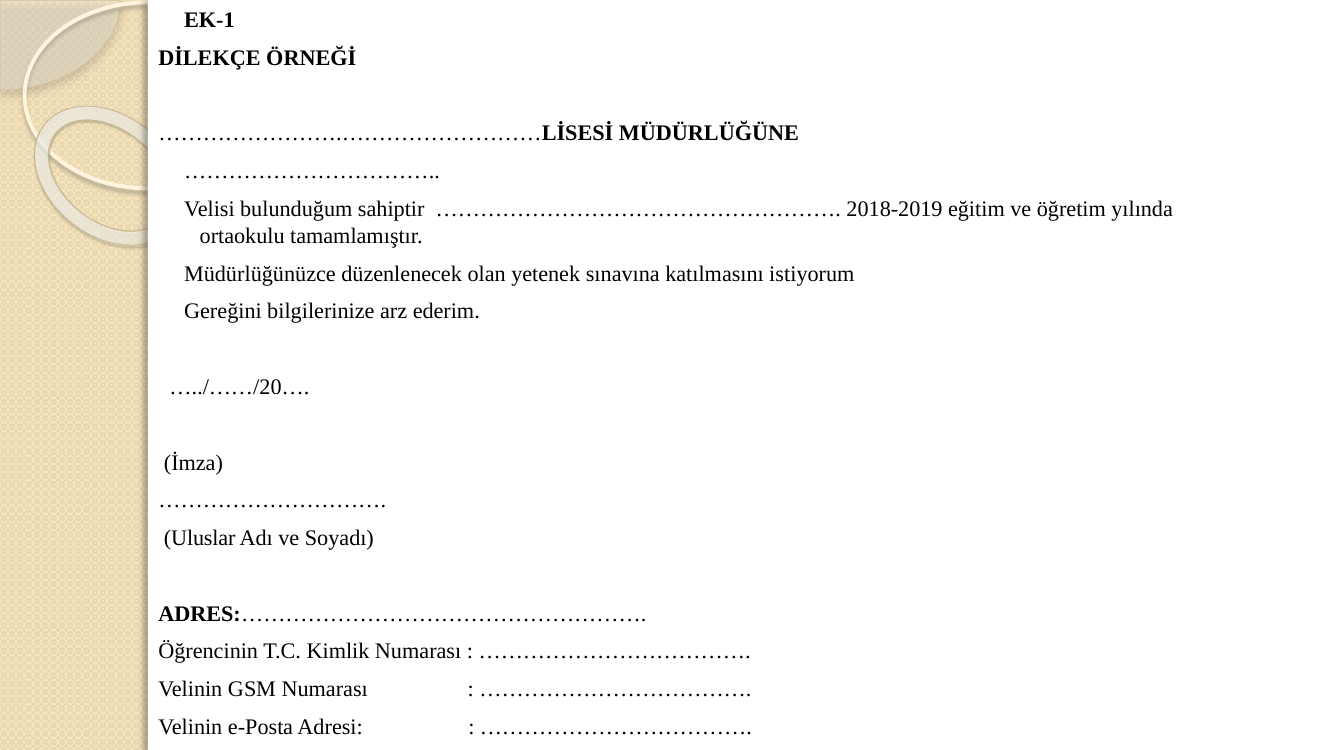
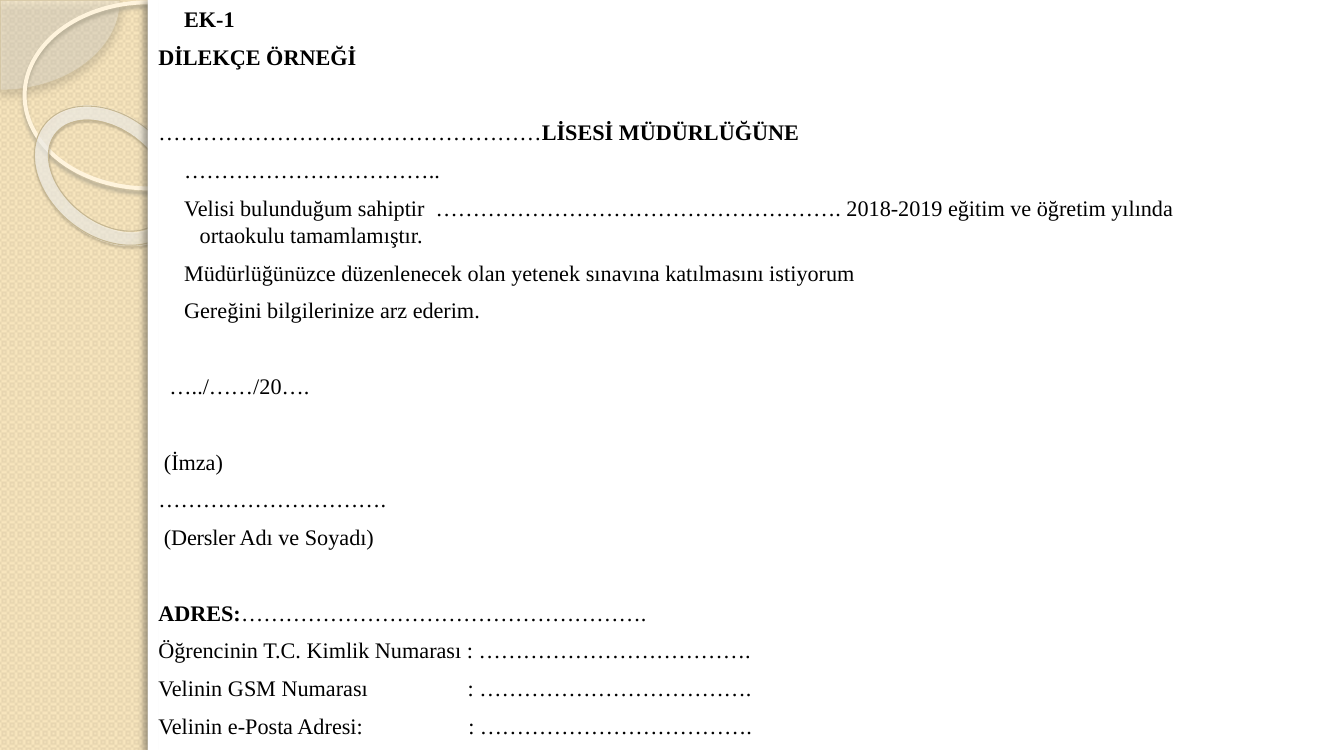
Uluslar: Uluslar -> Dersler (200, 539)
